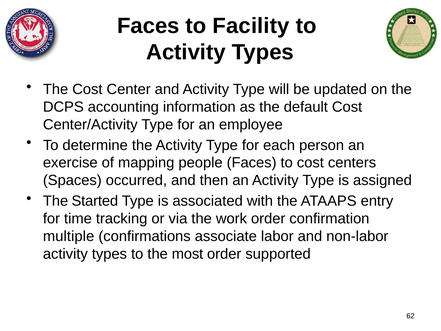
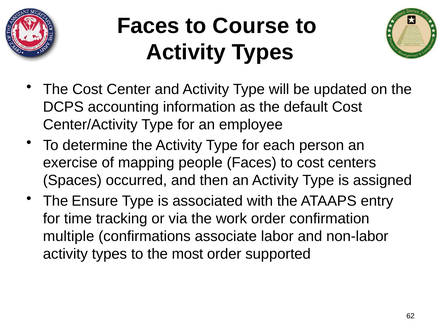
Facility: Facility -> Course (251, 26)
Started: Started -> Ensure (95, 201)
